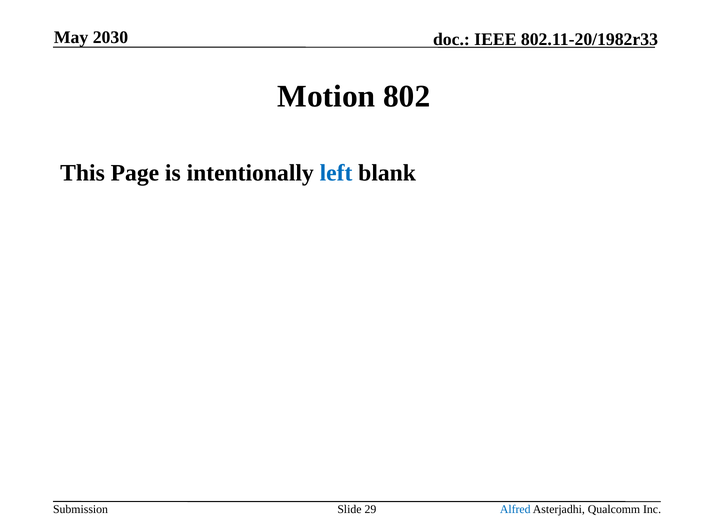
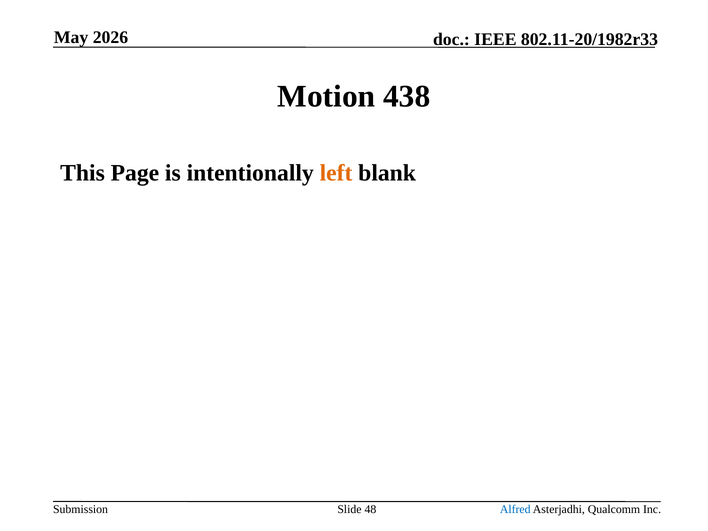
2030: 2030 -> 2026 (110, 38)
802: 802 -> 438 (407, 97)
left colour: blue -> orange (336, 173)
29: 29 -> 48 (370, 509)
